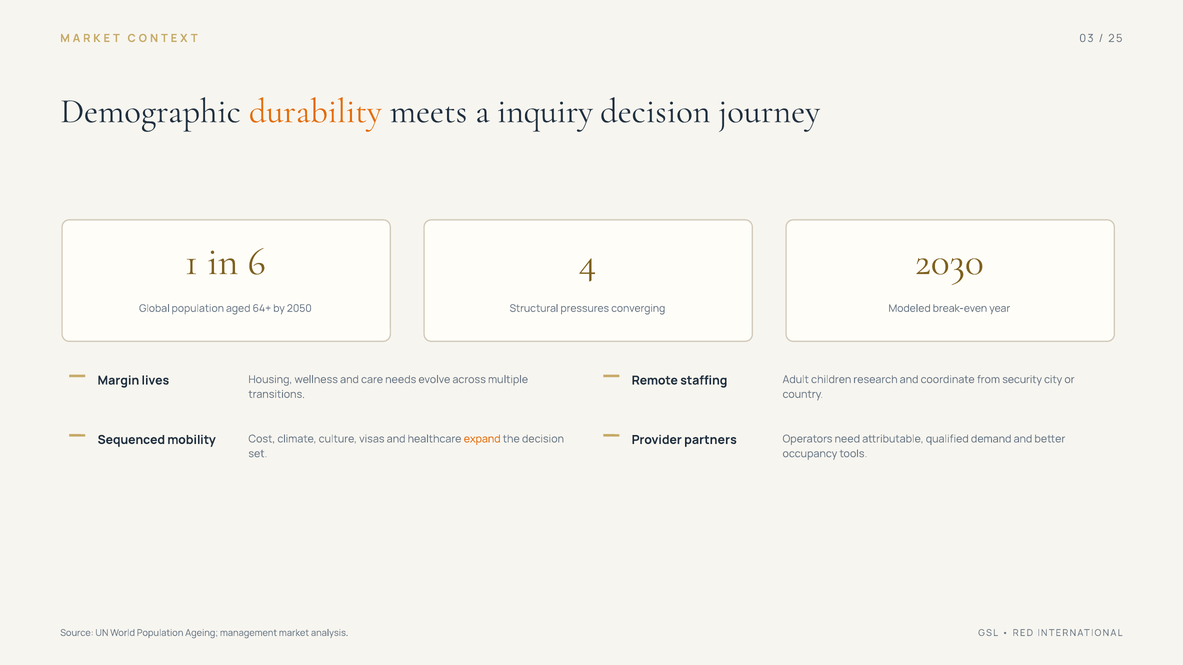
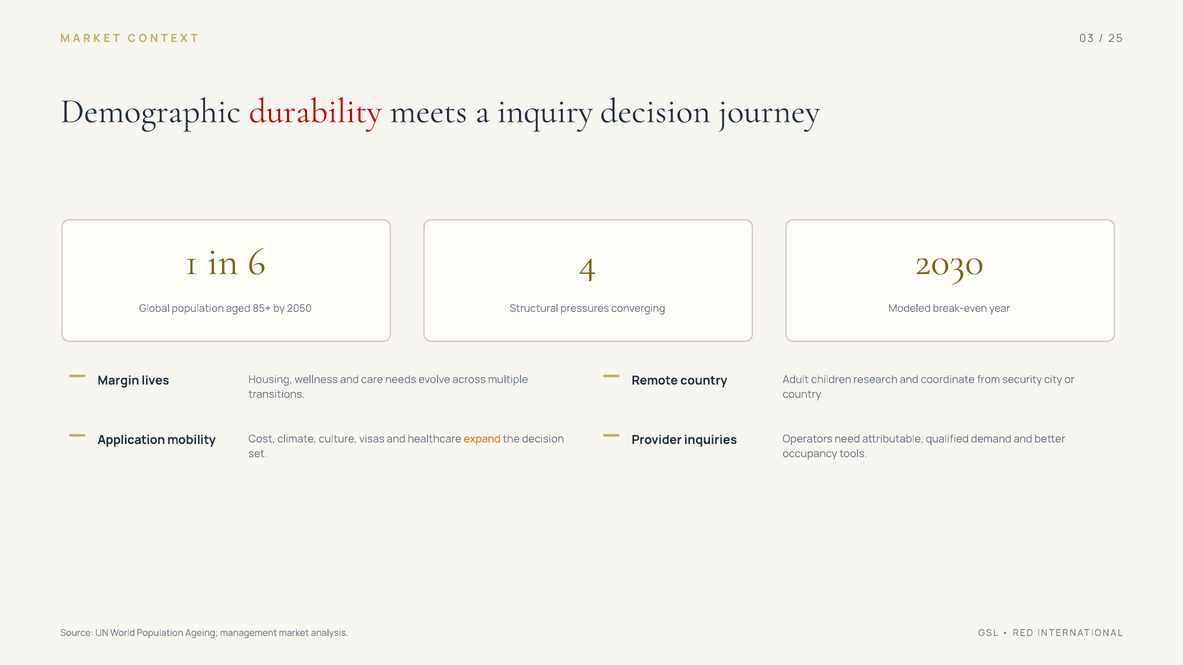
durability colour: orange -> red (315, 111)
64+: 64+ -> 85+ (262, 309)
Remote staffing: staffing -> country (704, 381)
Sequenced: Sequenced -> Application (131, 440)
partners: partners -> inquiries (711, 440)
